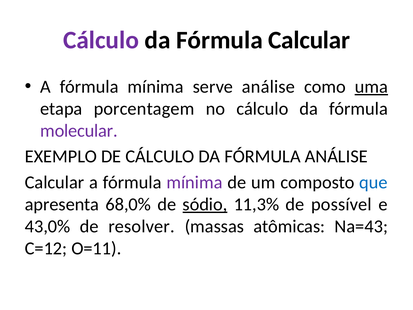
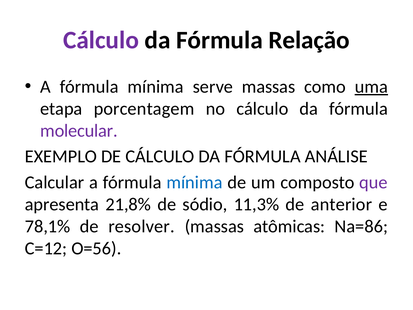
Fórmula Calcular: Calcular -> Relação (309, 40)
serve análise: análise -> massas (269, 87)
mínima colour: purple -> blue (195, 182)
que colour: blue -> purple (373, 182)
68,0%: 68,0% -> 21,8% (128, 204)
sódio underline: present -> none (205, 204)
possível: possível -> anterior (341, 204)
43,0%: 43,0% -> 78,1% (48, 226)
Na=43: Na=43 -> Na=86 (361, 226)
O=11: O=11 -> O=56 (96, 248)
